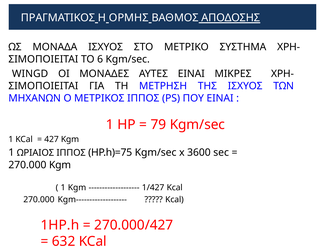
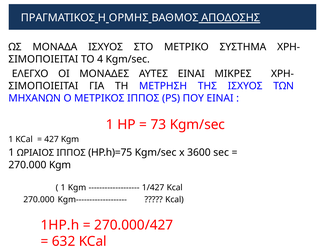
6: 6 -> 4 (100, 59)
WINGD: WINGD -> ΕΛΕΓΧΟ (30, 74)
79: 79 -> 73 (158, 125)
